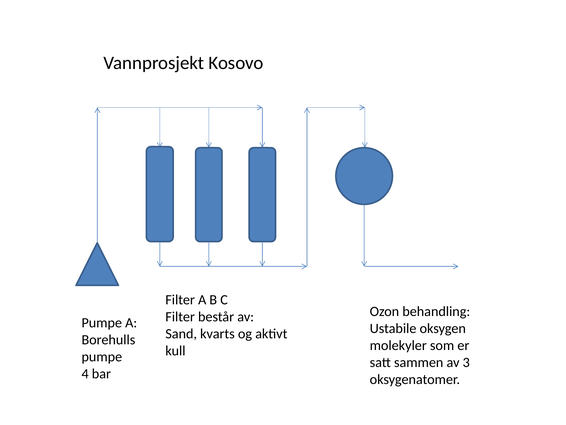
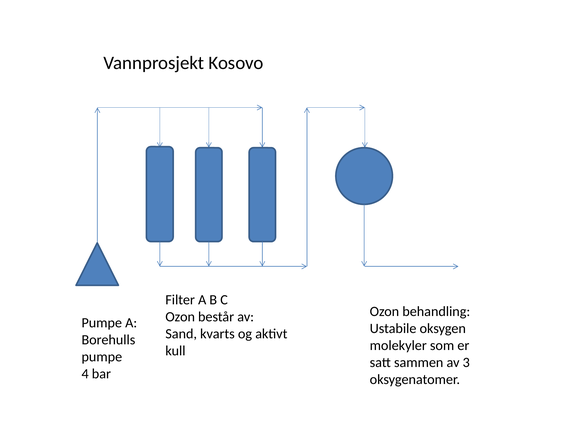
Filter: Filter -> Ozon (180, 317)
